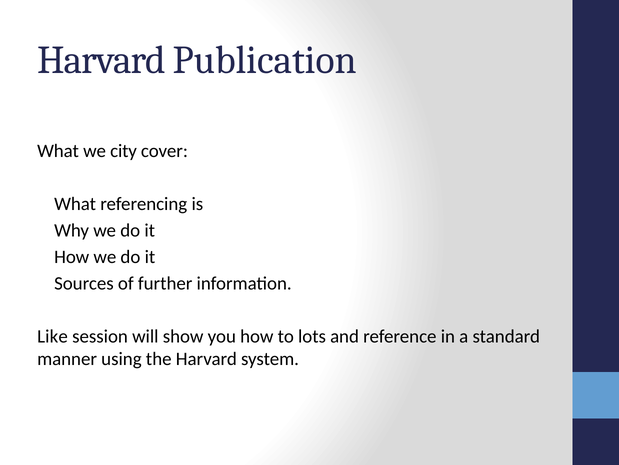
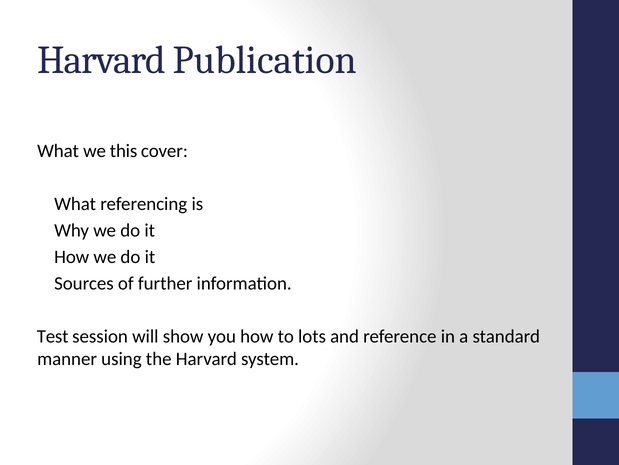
city: city -> this (124, 151)
Like: Like -> Test (53, 336)
